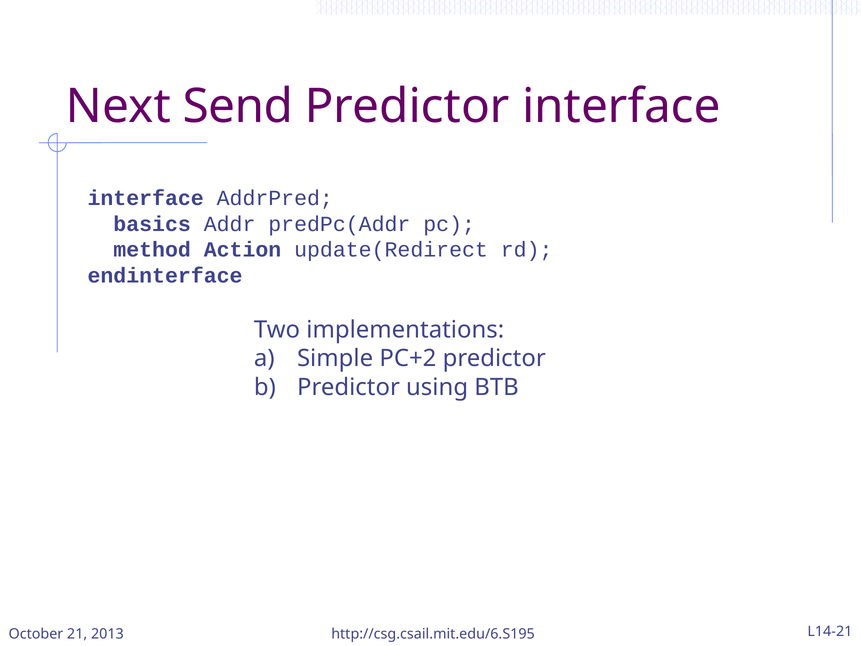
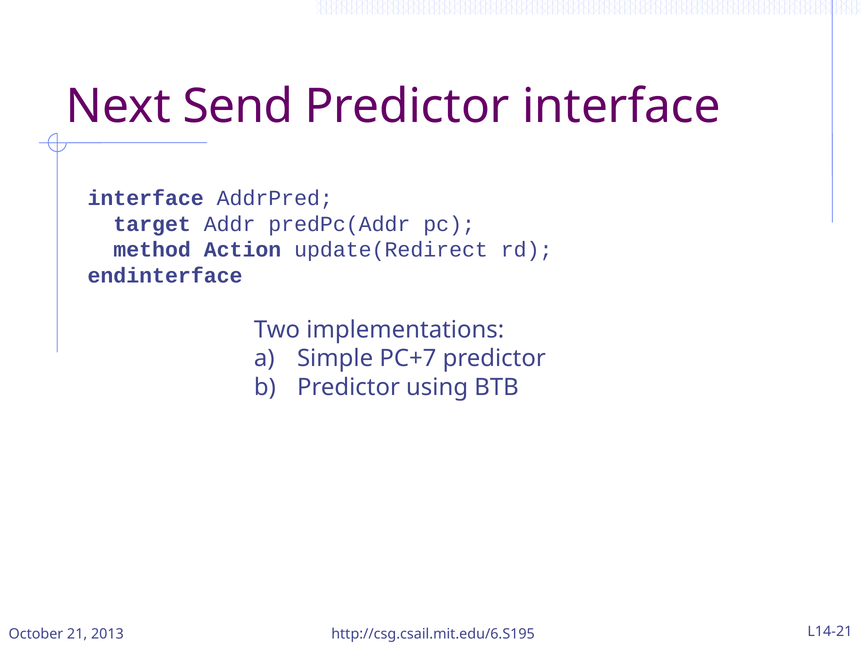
basics: basics -> target (152, 224)
PC+2: PC+2 -> PC+7 (408, 358)
